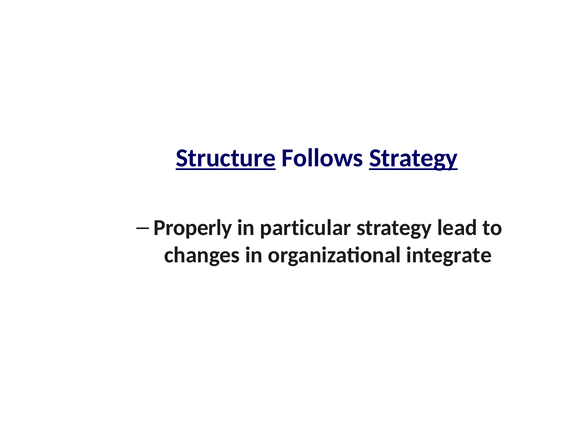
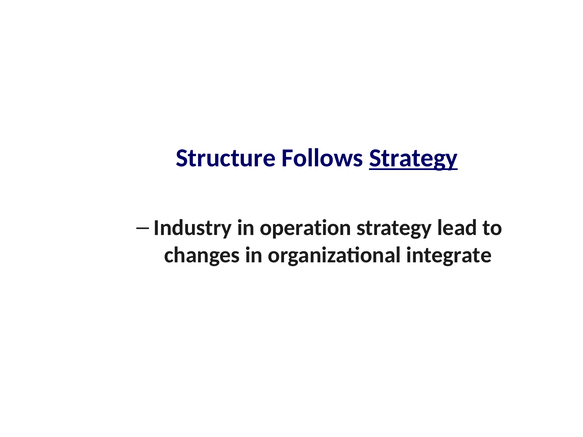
Structure underline: present -> none (226, 158)
Properly: Properly -> Industry (193, 228)
particular: particular -> operation (306, 228)
